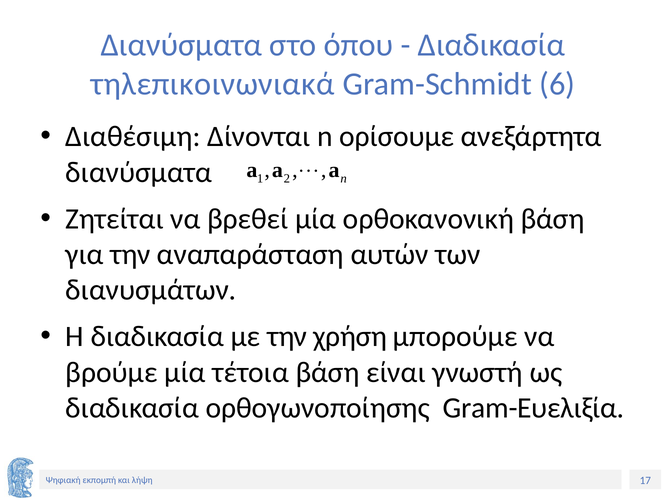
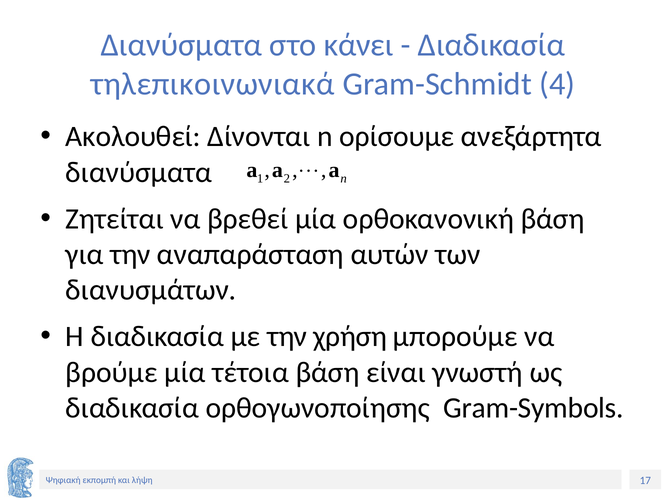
όπου: όπου -> κάνει (359, 45)
6: 6 -> 4 (557, 84)
Διαθέσιμη: Διαθέσιμη -> Ακολουθεί (133, 137)
Gram-Ευελιξία: Gram-Ευελιξία -> Gram-Symbols (533, 407)
